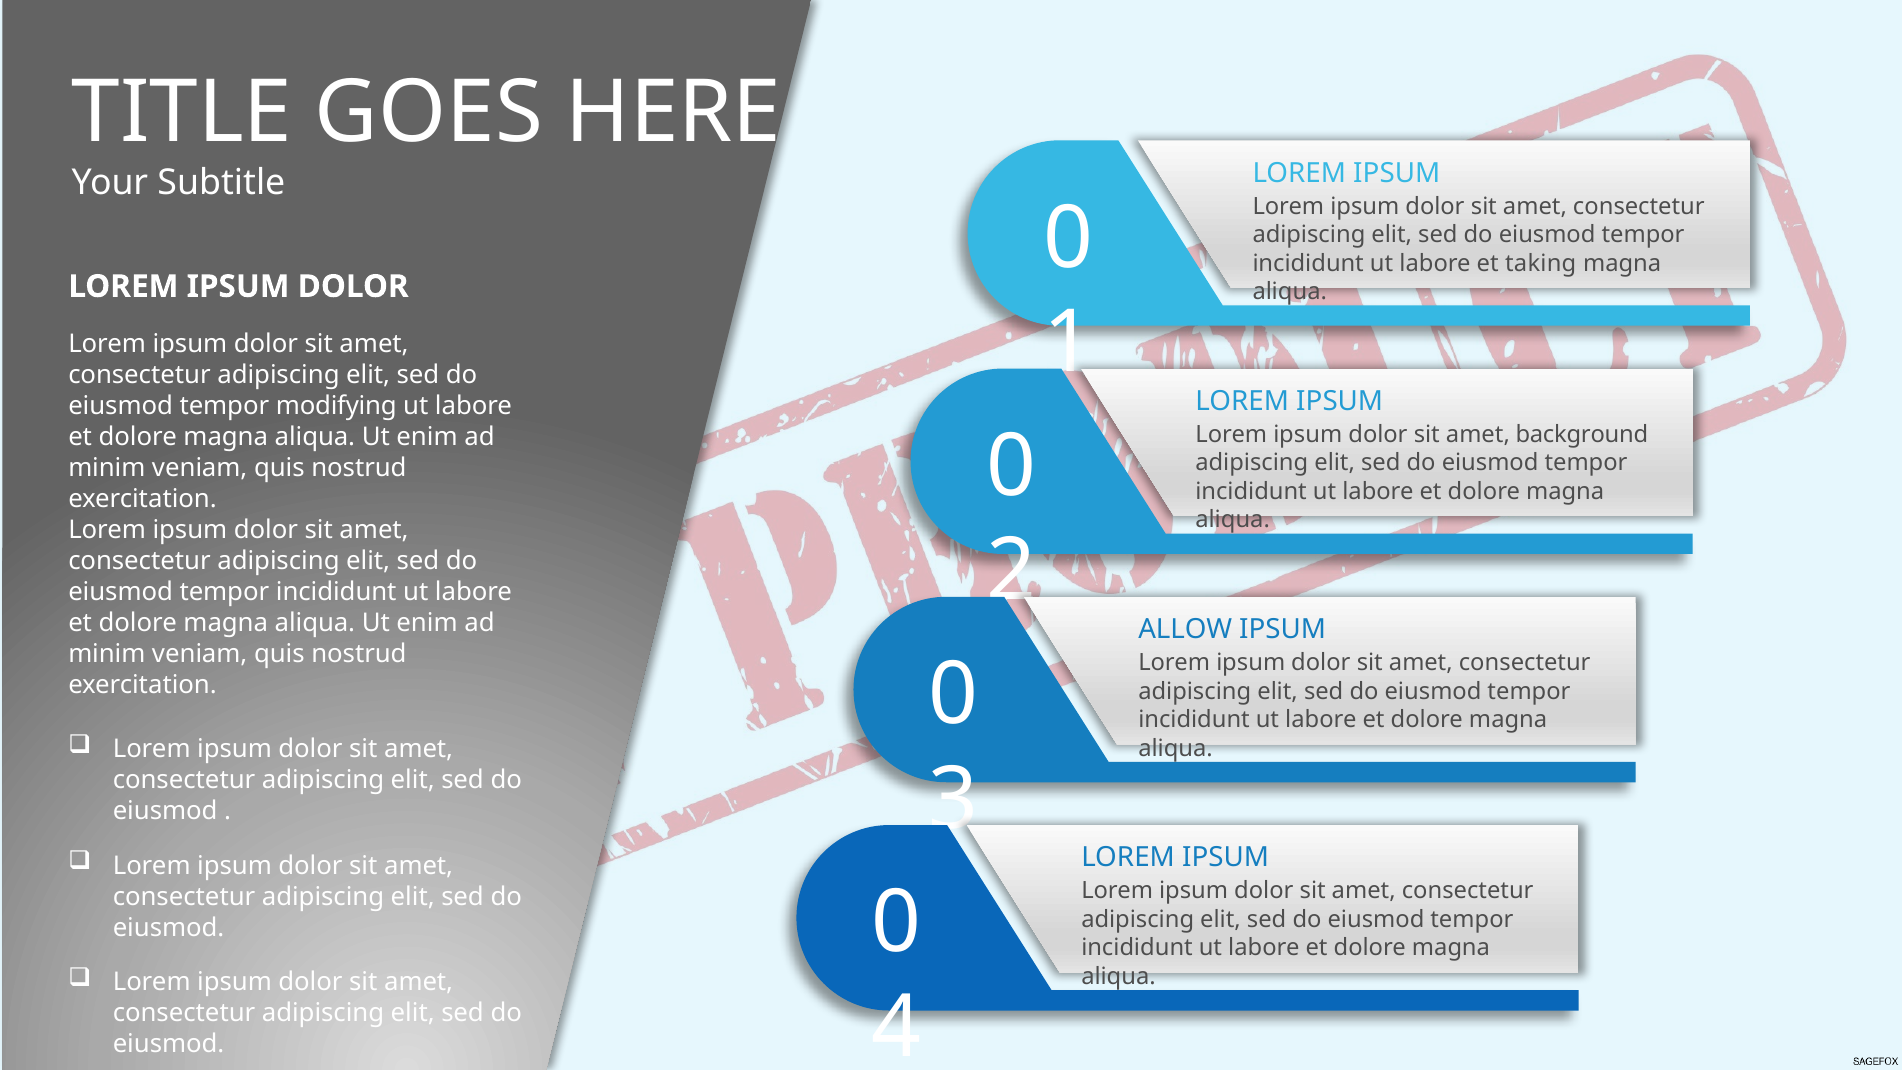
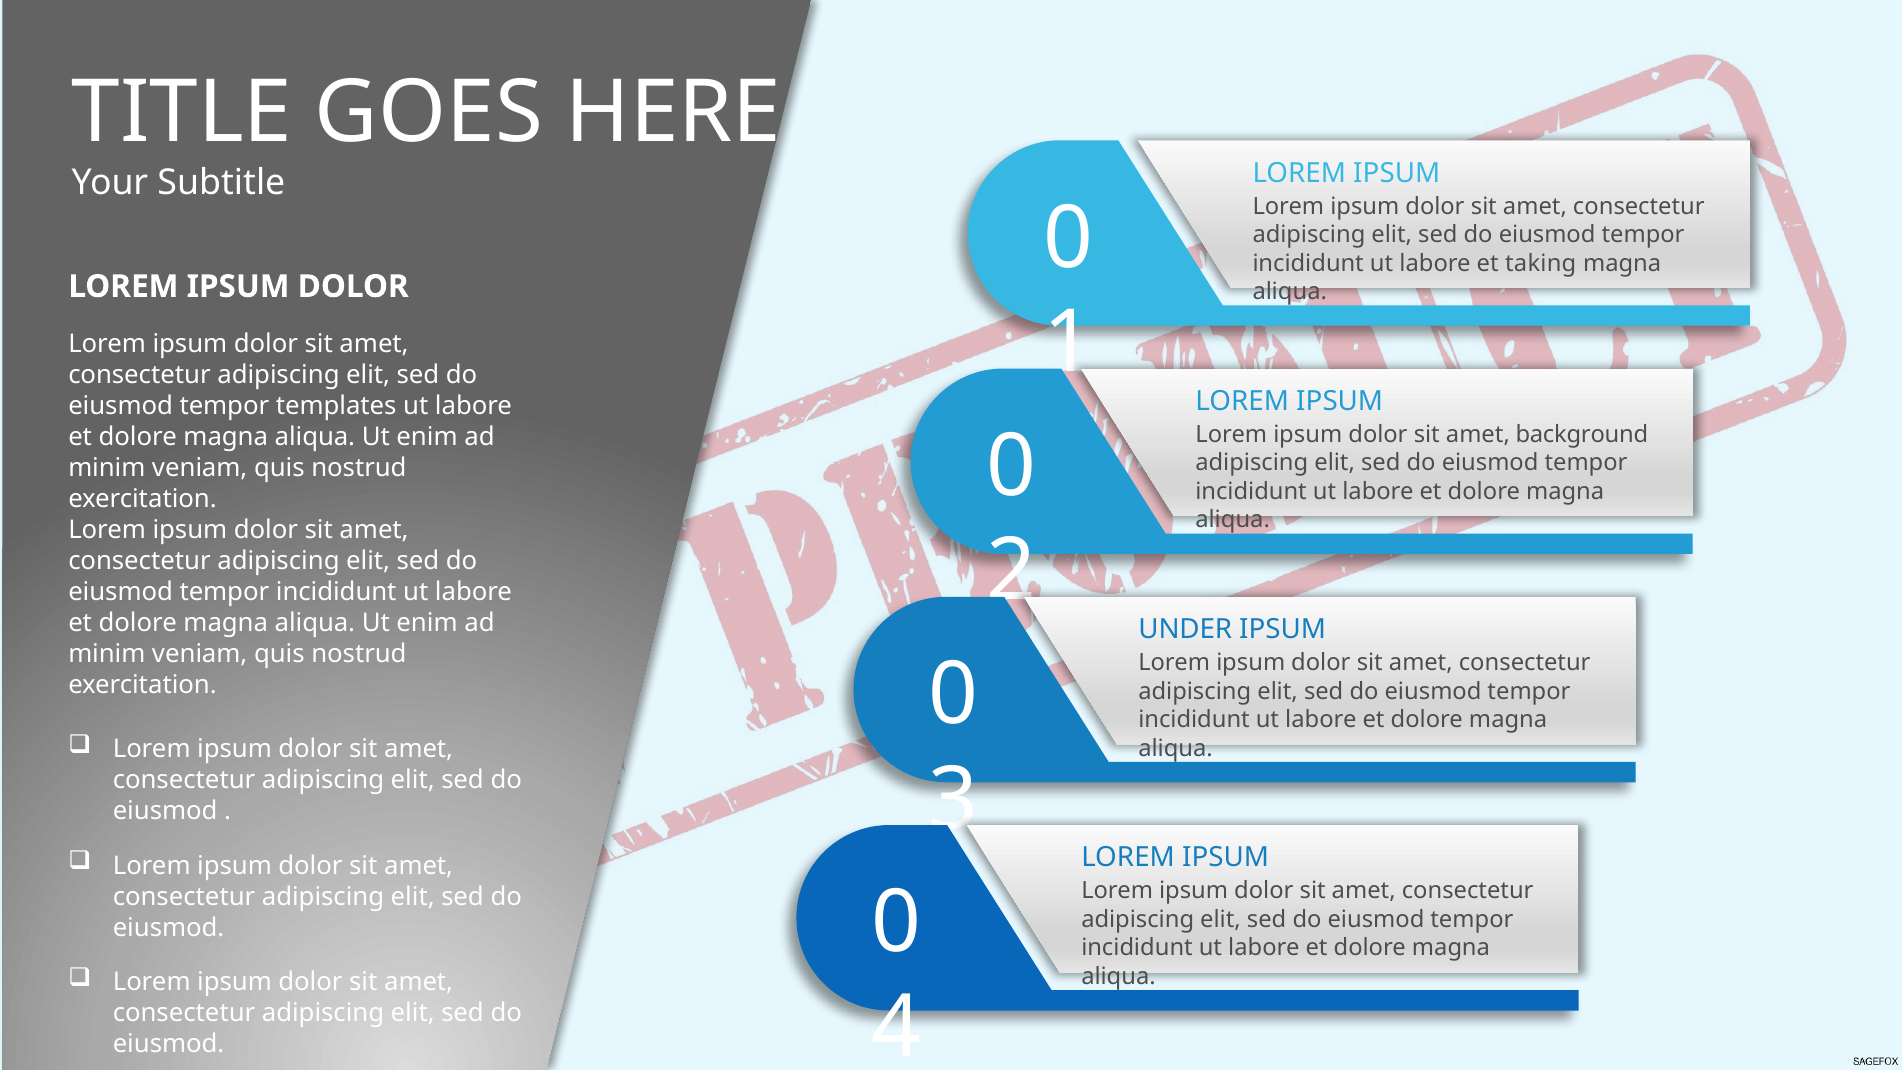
modifying: modifying -> templates (336, 406)
ALLOW: ALLOW -> UNDER (1185, 629)
